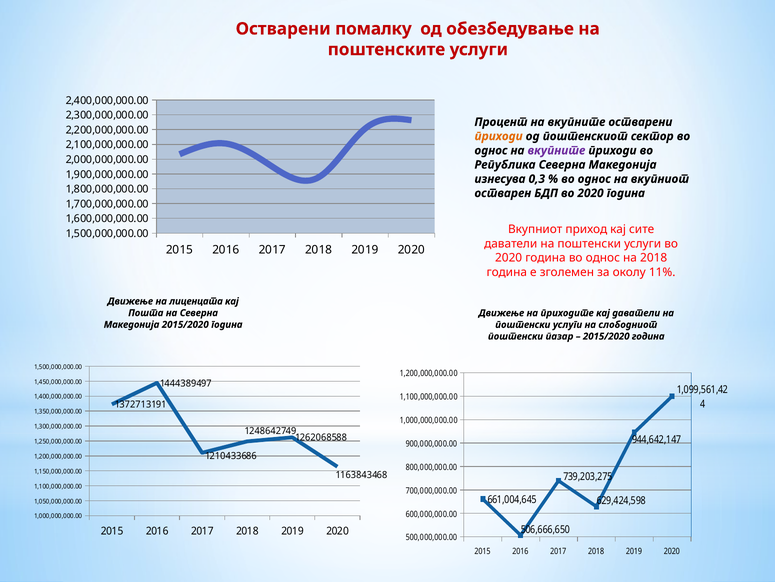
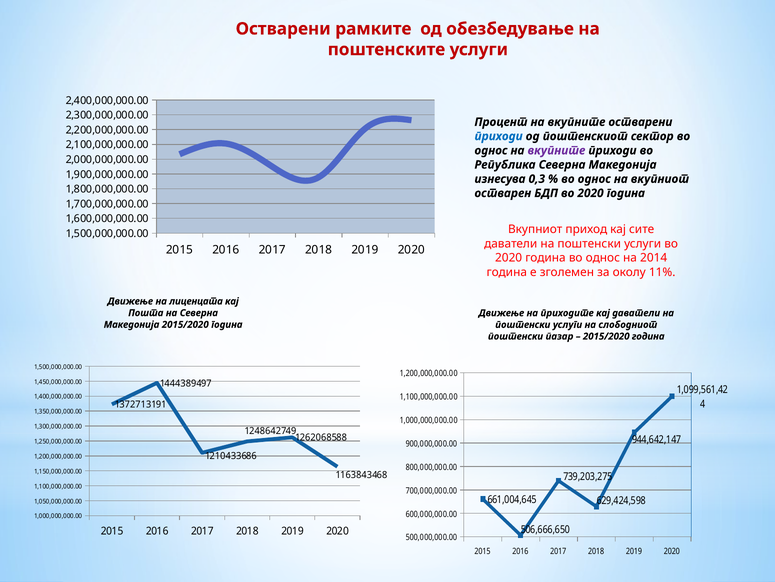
помалку: помалку -> рамките (373, 29)
приходи colour: orange -> blue (499, 136)
на 2018: 2018 -> 2014 (654, 258)
